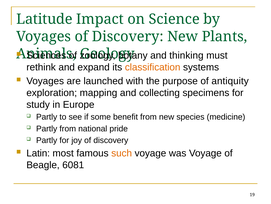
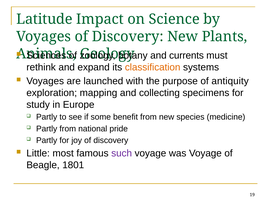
thinking: thinking -> currents (187, 55)
Latin: Latin -> Little (38, 153)
such colour: orange -> purple (122, 153)
6081: 6081 -> 1801 (73, 164)
